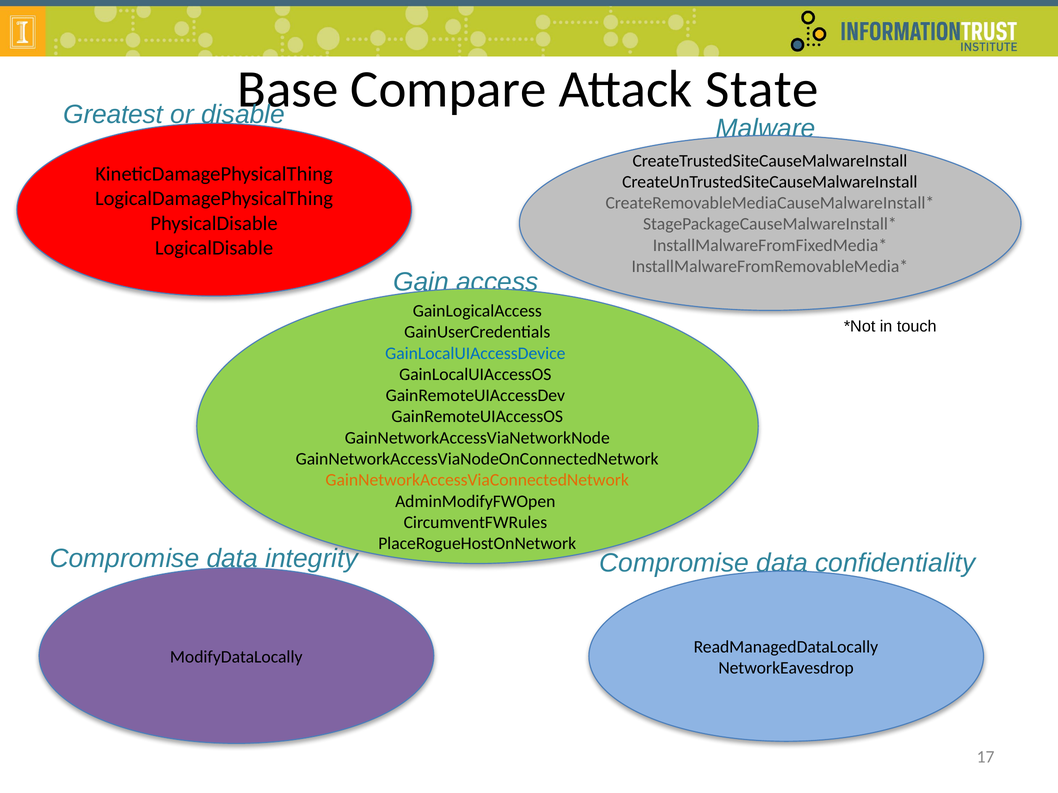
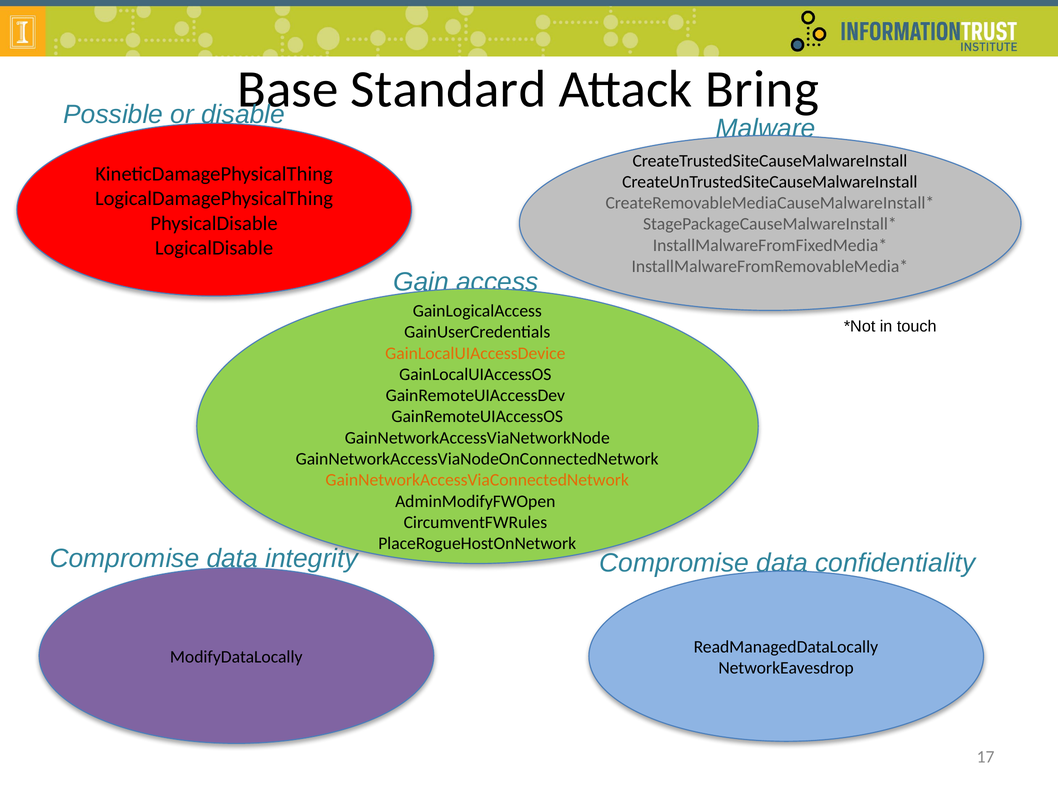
Compare: Compare -> Standard (448, 89)
State: State -> Bring (762, 89)
Greatest: Greatest -> Possible (113, 115)
GainLocalUIAccessDevice colour: blue -> orange (475, 353)
